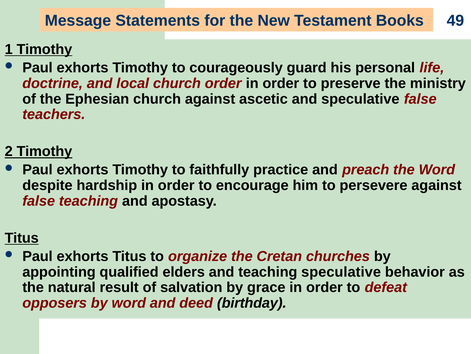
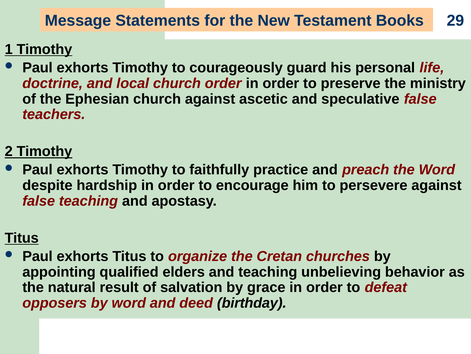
49: 49 -> 29 (455, 21)
teaching speculative: speculative -> unbelieving (341, 271)
